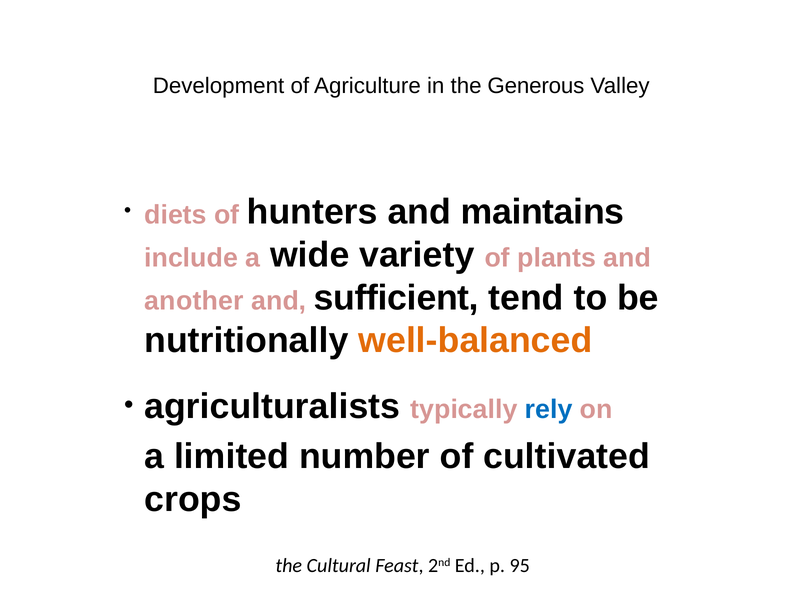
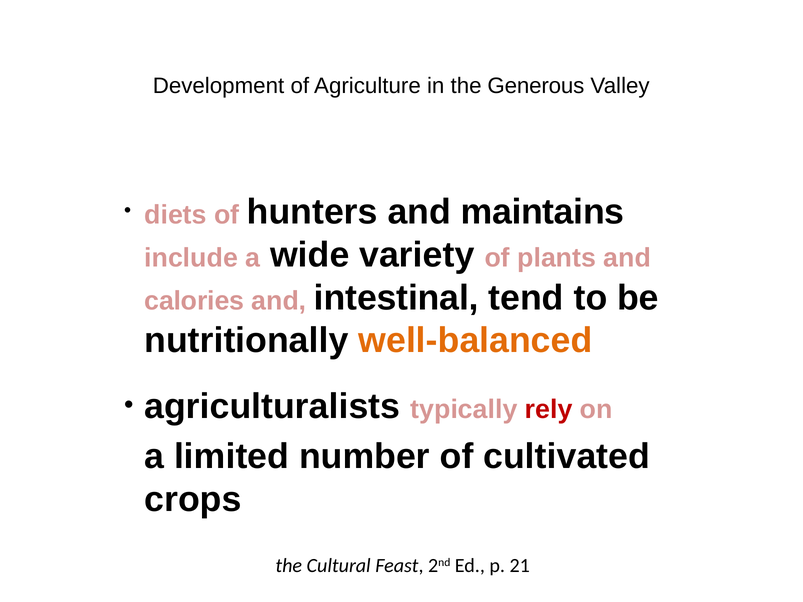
another: another -> calories (194, 301)
sufficient: sufficient -> intestinal (396, 298)
rely colour: blue -> red (549, 410)
95: 95 -> 21 (520, 566)
